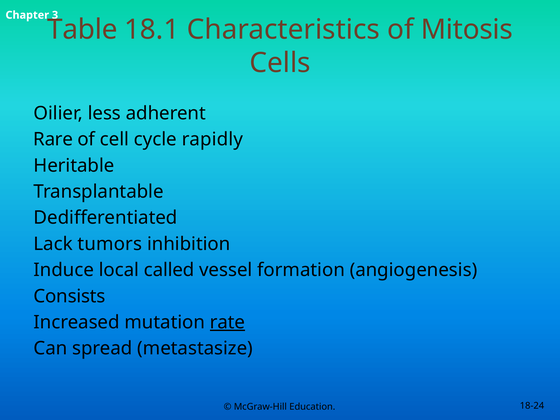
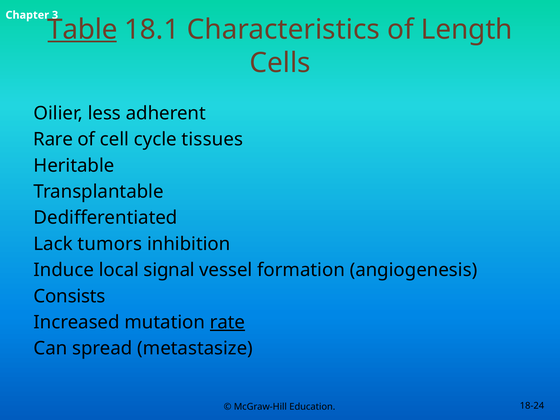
Table underline: none -> present (82, 29)
Mitosis: Mitosis -> Length (467, 29)
rapidly: rapidly -> tissues (212, 139)
called: called -> signal (169, 270)
